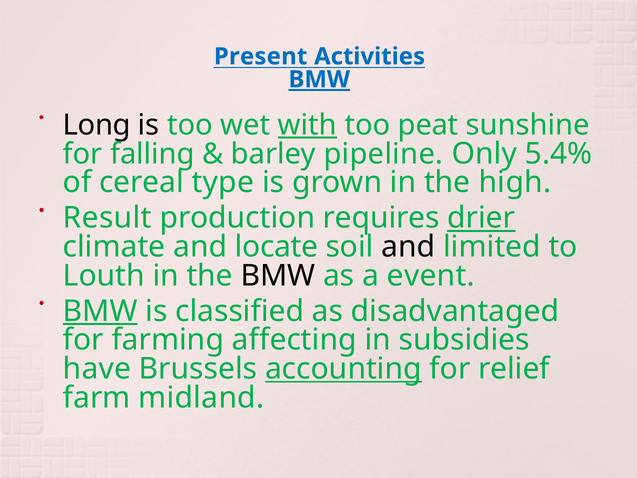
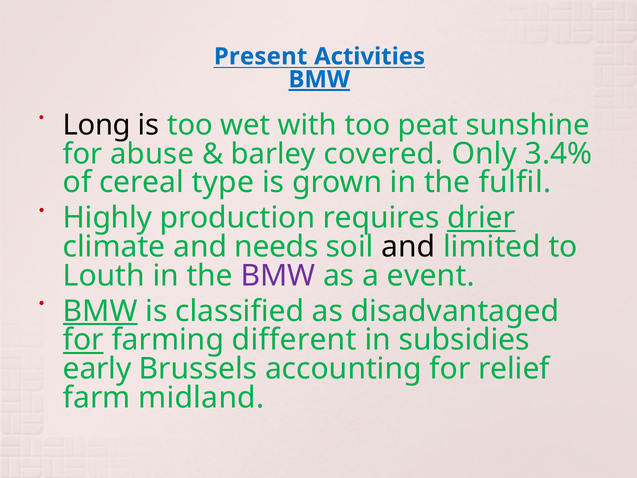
with underline: present -> none (307, 125)
falling: falling -> abuse (152, 154)
pipeline: pipeline -> covered (383, 154)
5.4%: 5.4% -> 3.4% (559, 154)
high: high -> fulfil (515, 182)
Result: Result -> Highly (108, 218)
locate: locate -> needs (276, 247)
BMW colour: black -> purple (278, 276)
for underline: none -> present (83, 340)
affecting: affecting -> different (294, 340)
have: have -> early (97, 369)
accounting underline: present -> none (343, 369)
